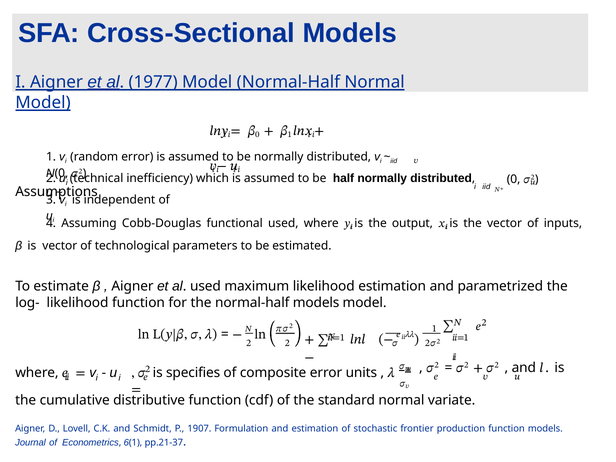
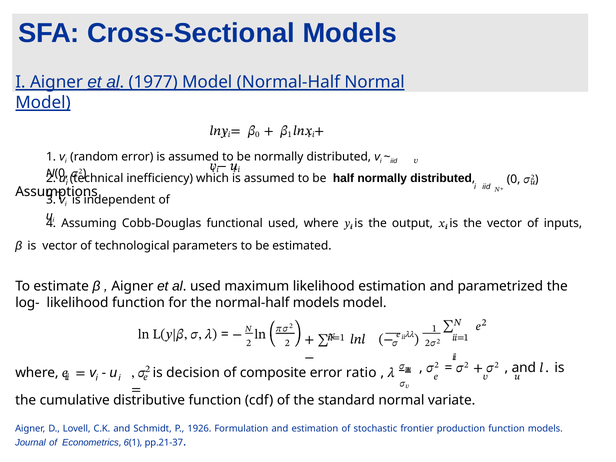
specifies: specifies -> decision (193, 373)
units: units -> ratio (361, 373)
1907: 1907 -> 1926 (199, 429)
